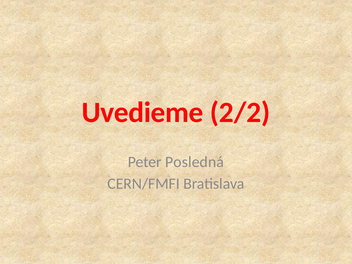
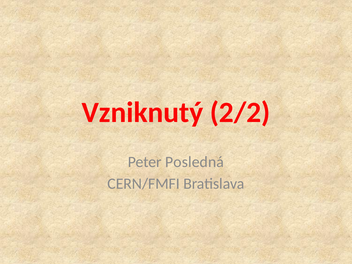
Uvedieme: Uvedieme -> Vzniknutý (142, 112)
